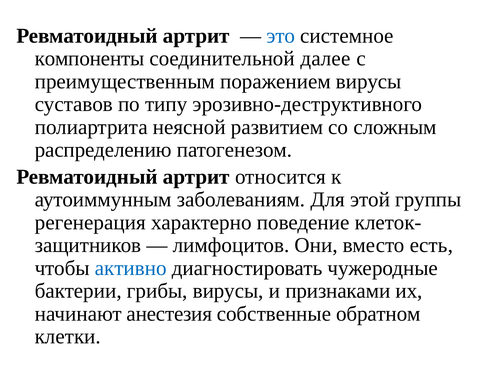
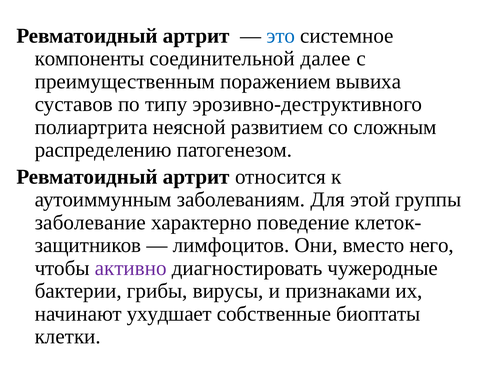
поражением вирусы: вирусы -> вывиха (369, 81)
регенерация: регенерация -> заболевание (90, 222)
есть: есть -> него (432, 245)
активно colour: blue -> purple (131, 268)
анестезия: анестезия -> ухудшает (169, 313)
обратном: обратном -> биоптаты (378, 313)
